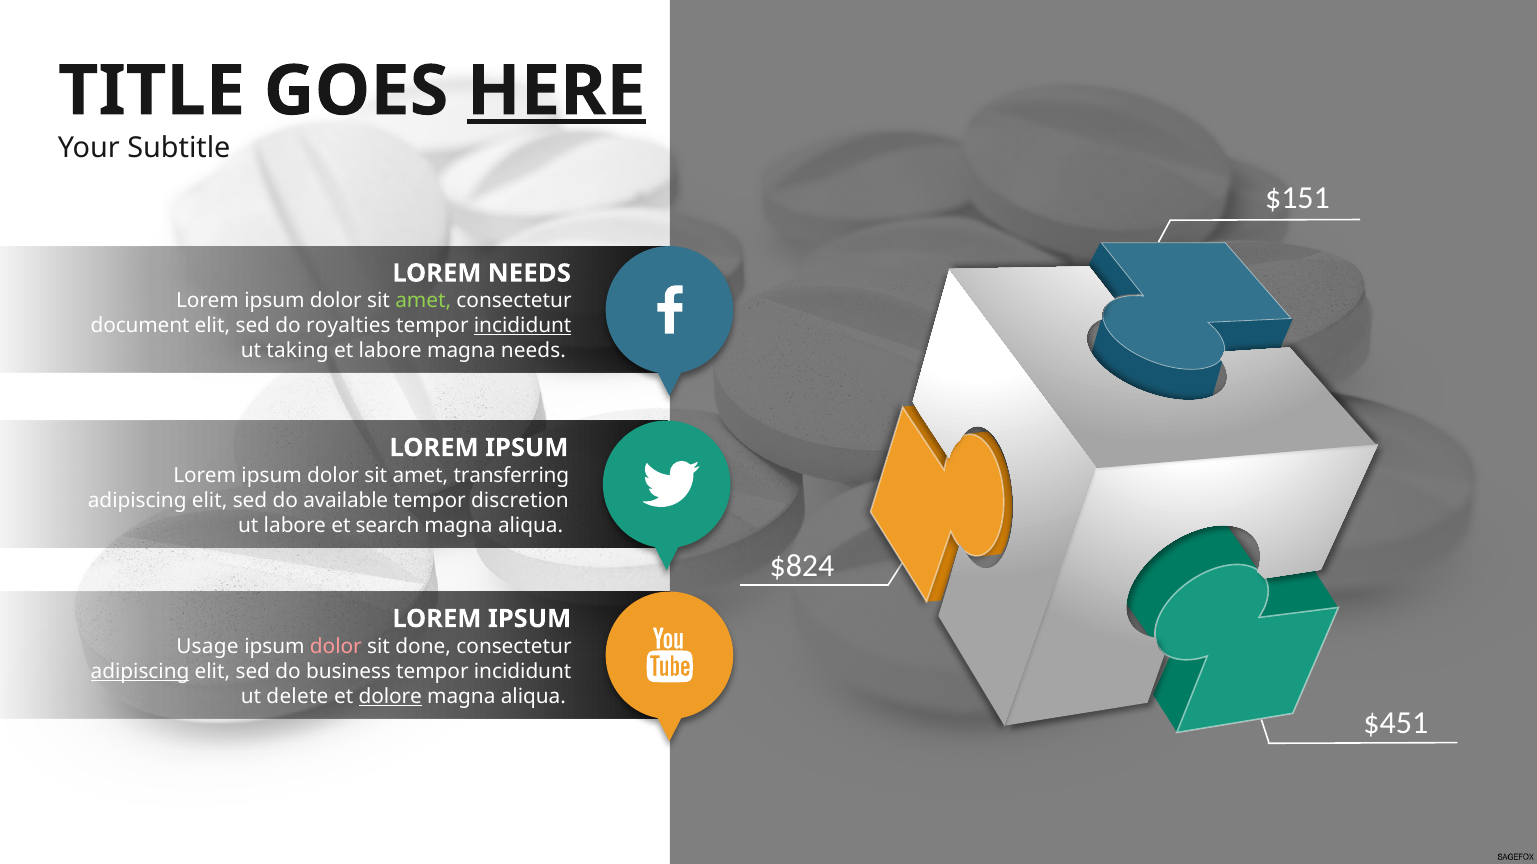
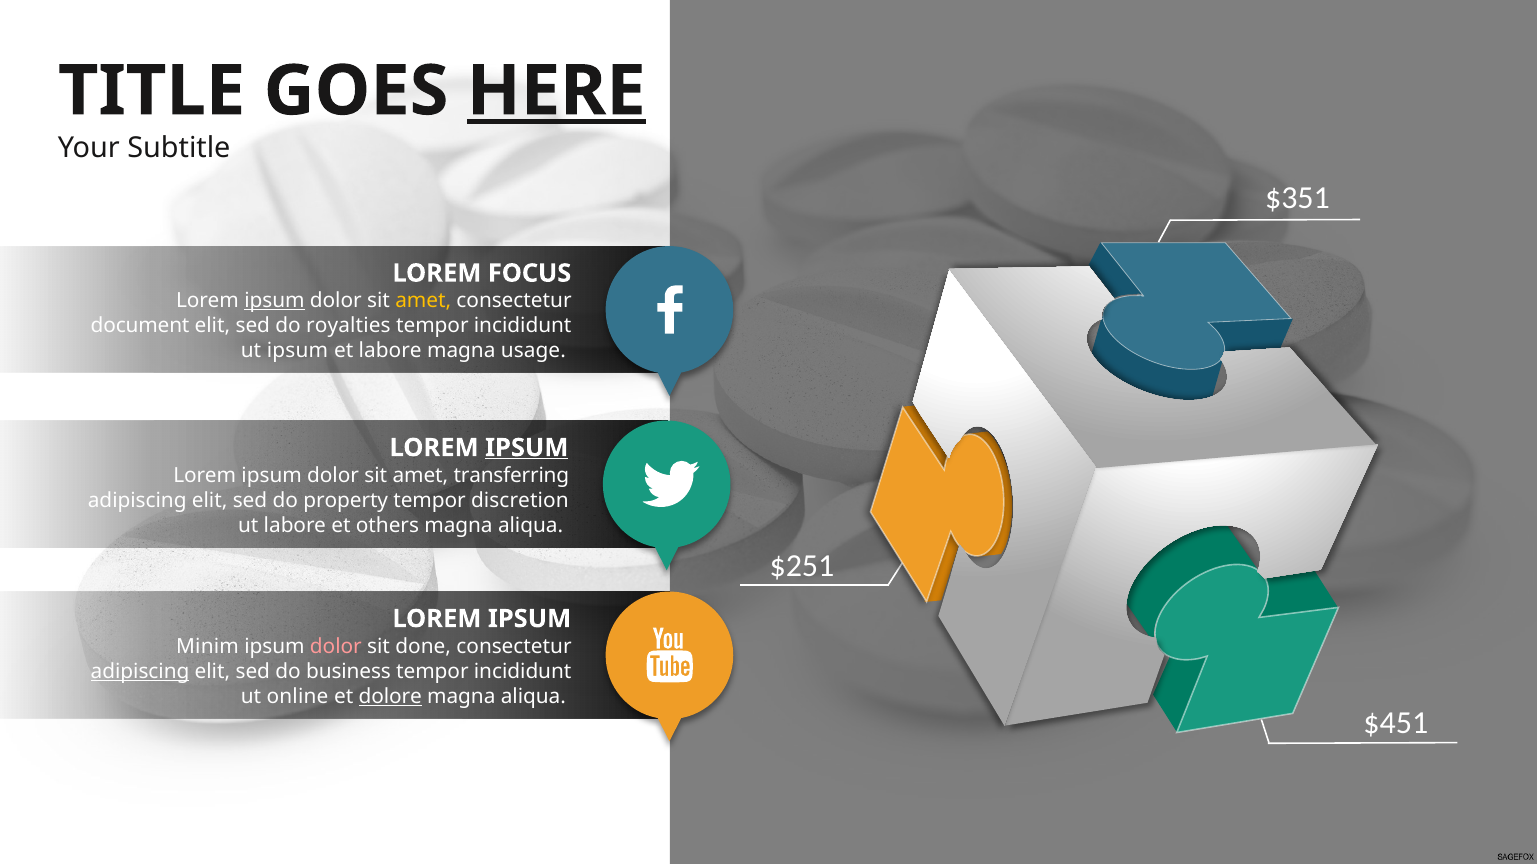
$151: $151 -> $351 (1297, 198)
LOREM NEEDS: NEEDS -> FOCUS (530, 273)
ipsum underline: none -> present (274, 301)
amet colour: light green -> yellow (423, 301)
incididunt underline: present -> none (523, 326)
ut taking: taking -> ipsum (297, 351)
magna needs: needs -> usage (533, 351)
IPSUM underline: none -> present (527, 448)
available: available -> property (346, 501)
search: search -> others (387, 526)
$824: $824 -> $251 (802, 566)
Usage: Usage -> Minim (207, 647)
delete: delete -> online (297, 697)
